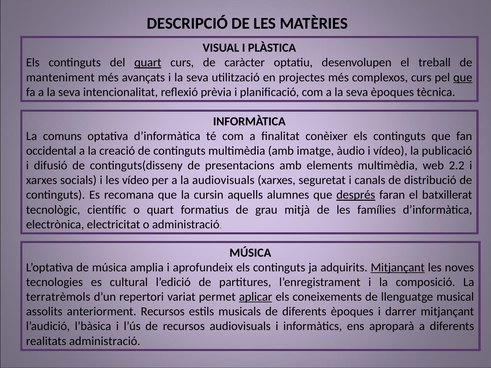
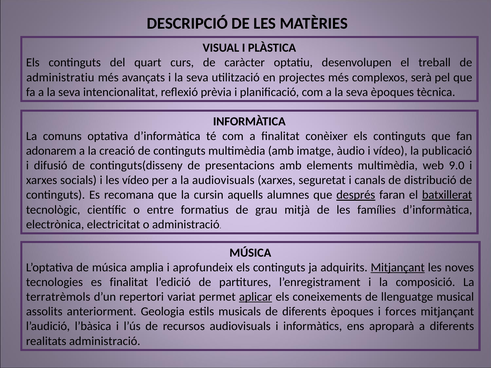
quart underline: present -> none (148, 63)
manteniment: manteniment -> administratiu (60, 77)
complexos curs: curs -> serà (421, 77)
que underline: present -> none (463, 77)
occidental: occidental -> adonarem (51, 151)
2.2: 2.2 -> 9.0 (457, 166)
batxillerat underline: none -> present (447, 195)
o quart: quart -> entre (160, 210)
es cultural: cultural -> finalitat (129, 282)
anteriorment Recursos: Recursos -> Geologia (163, 312)
darrer: darrer -> forces (401, 312)
